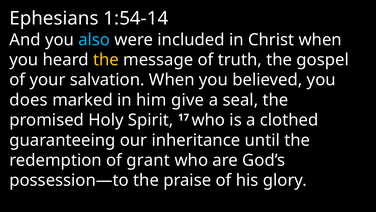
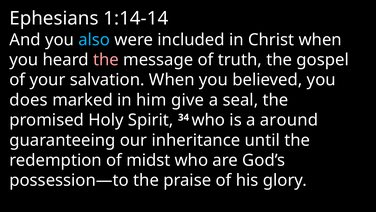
1:54-14: 1:54-14 -> 1:14-14 (136, 18)
the colour: yellow -> pink (106, 60)
17: 17 -> 34 (184, 117)
clothed: clothed -> around (289, 120)
grant: grant -> midst (148, 160)
